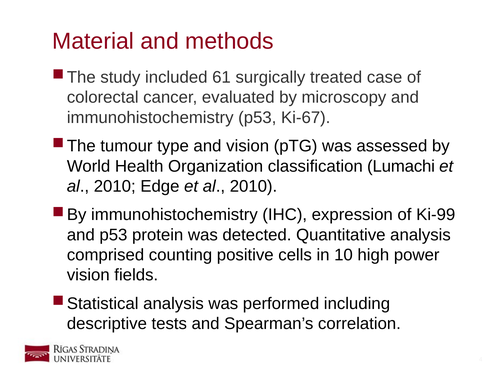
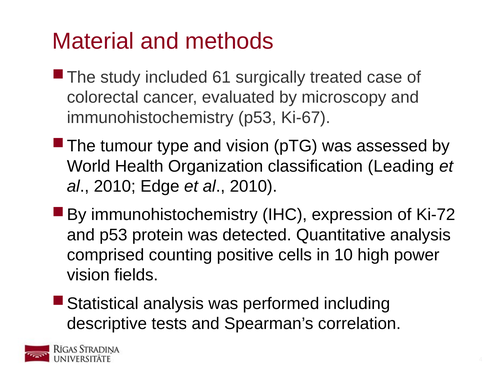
Lumachi: Lumachi -> Leading (401, 166)
Ki-99: Ki-99 -> Ki-72 (436, 215)
